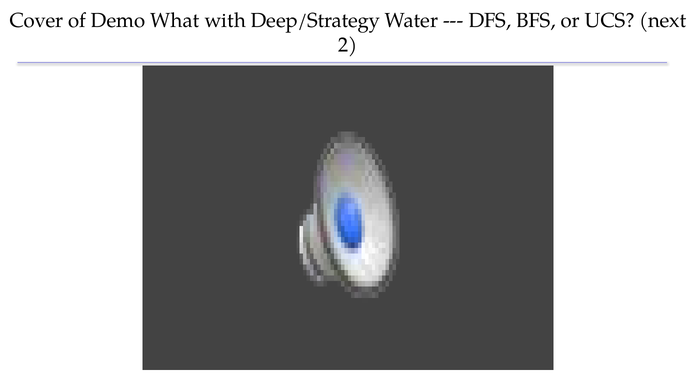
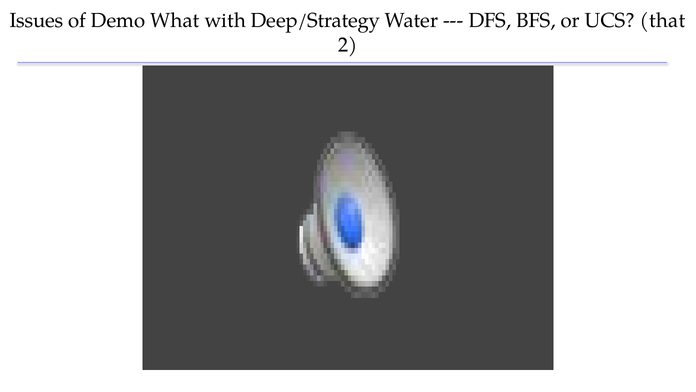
Cover: Cover -> Issues (37, 20)
next: next -> that (663, 20)
